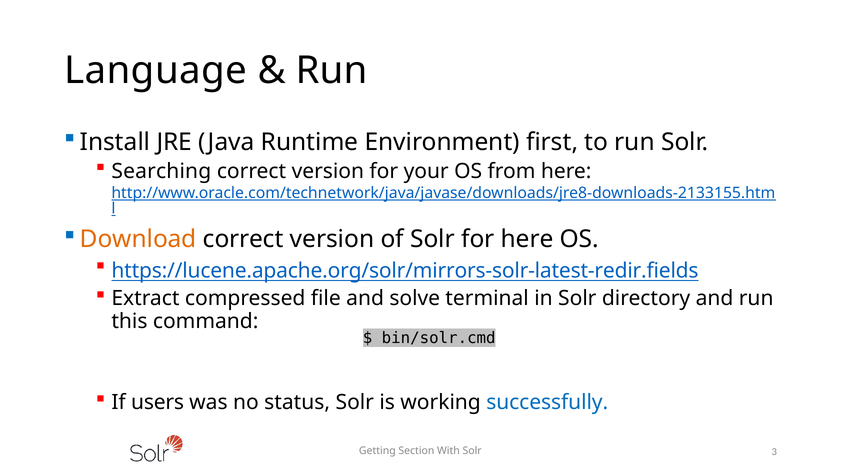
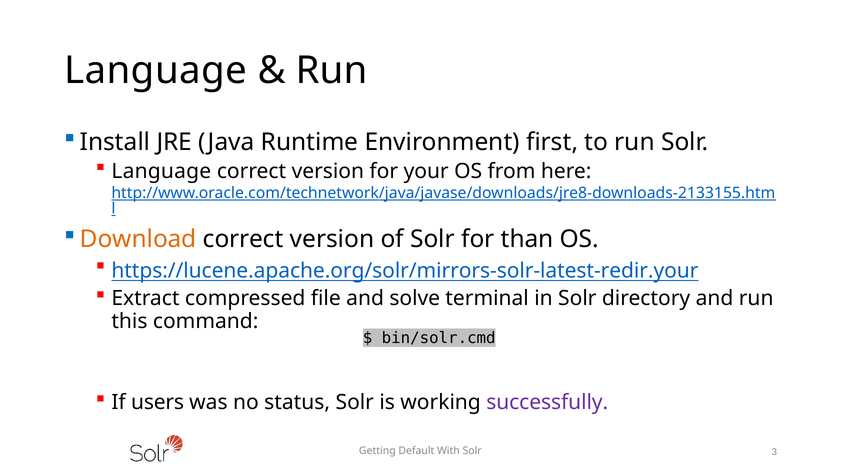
Searching: Searching -> Language (161, 171)
for here: here -> than (527, 239)
https://lucene.apache.org/solr/mirrors-solr-latest-redir.fields: https://lucene.apache.org/solr/mirrors-solr-latest-redir.fields -> https://lucene.apache.org/solr/mirrors-solr-latest-redir.your (405, 271)
successfully colour: blue -> purple (547, 402)
Section: Section -> Default (416, 451)
